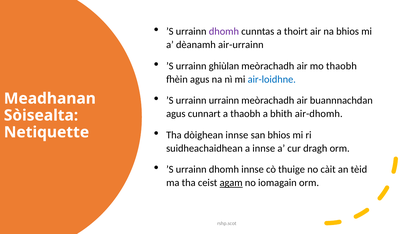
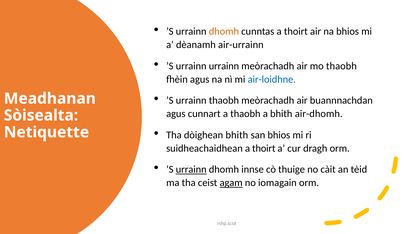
dhomh colour: purple -> orange (224, 31)
urrainn ghiùlan: ghiùlan -> urrainn (224, 66)
urrainn urrainn: urrainn -> thaobh (224, 100)
dòighean innse: innse -> bhith (237, 135)
suidheachaidhean a innse: innse -> thoirt (264, 148)
urrainn underline: none -> present (191, 169)
